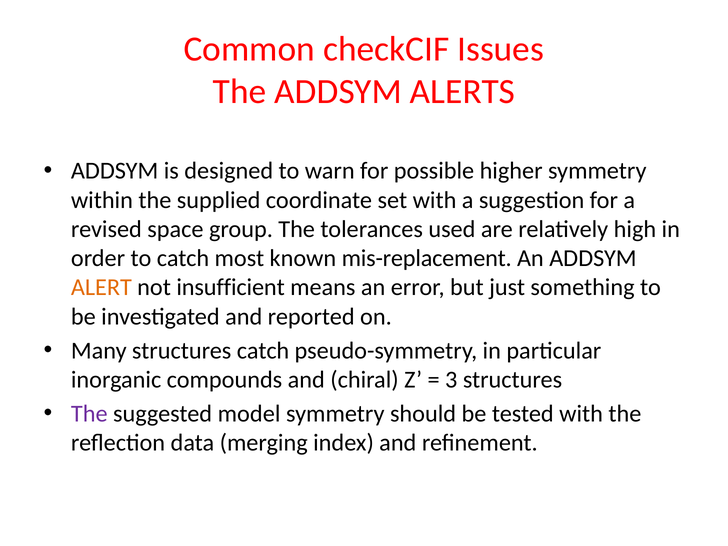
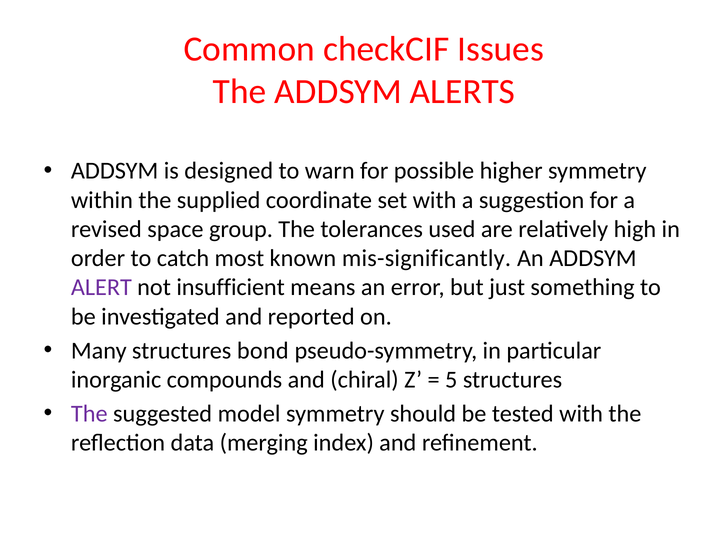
mis-replacement: mis-replacement -> mis-significantly (426, 258)
ALERT colour: orange -> purple (101, 287)
structures catch: catch -> bond (263, 351)
3: 3 -> 5 (451, 380)
